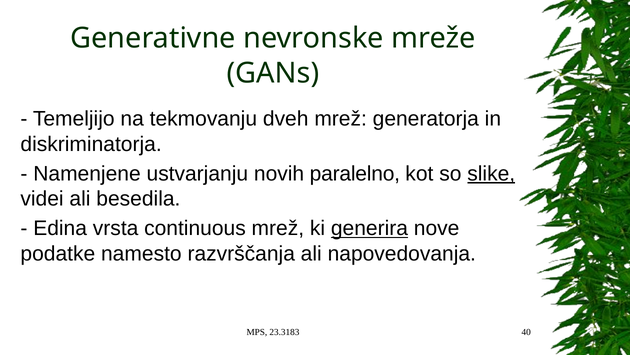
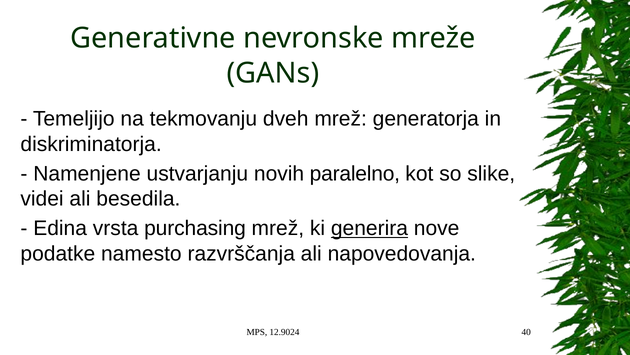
slike underline: present -> none (491, 173)
continuous: continuous -> purchasing (195, 228)
23.3183: 23.3183 -> 12.9024 (284, 331)
